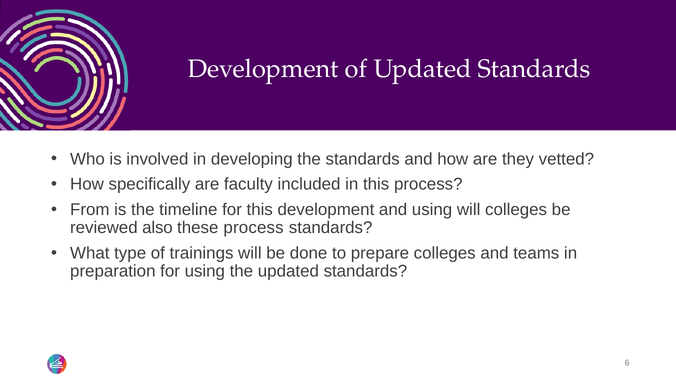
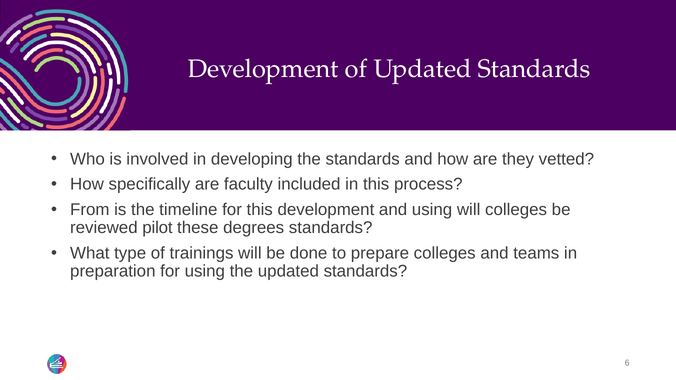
also: also -> pilot (157, 228)
these process: process -> degrees (254, 228)
